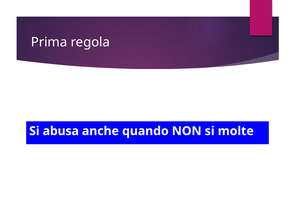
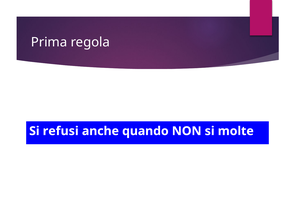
abusa: abusa -> refusi (61, 131)
